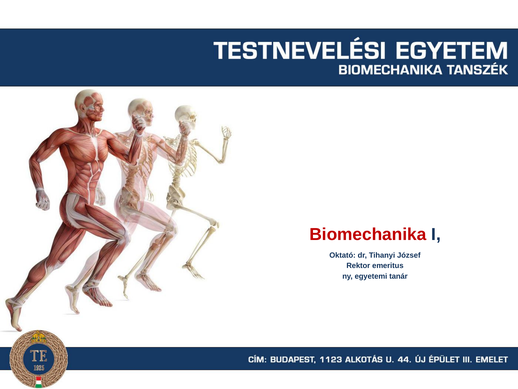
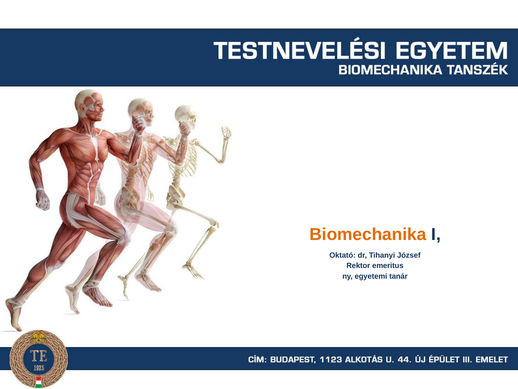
Biomechanika colour: red -> orange (368, 234)
